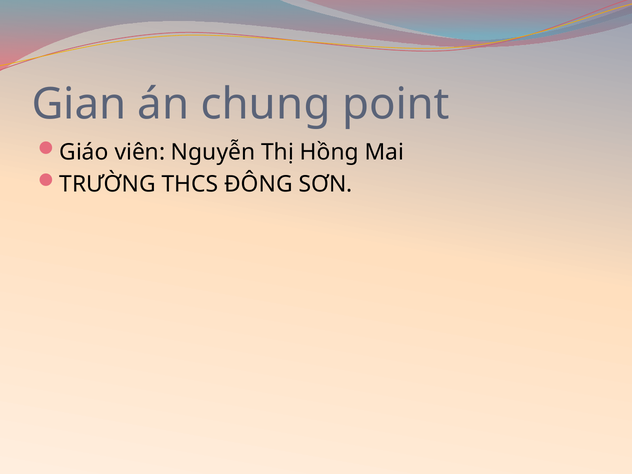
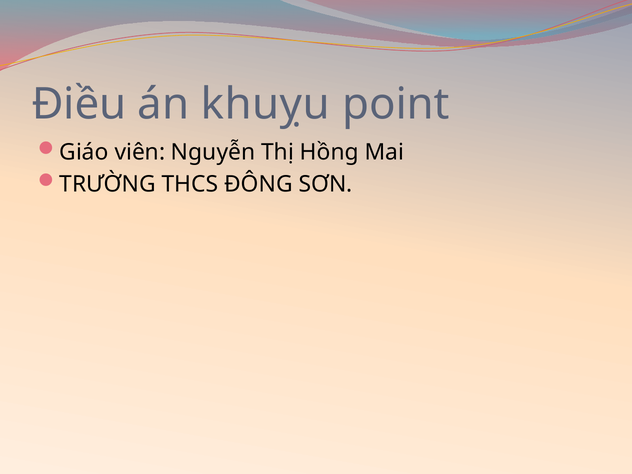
Gian: Gian -> Điều (79, 104)
chung: chung -> khuỵu (265, 104)
